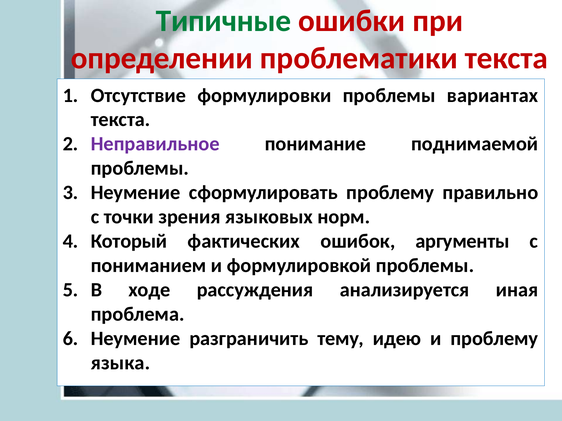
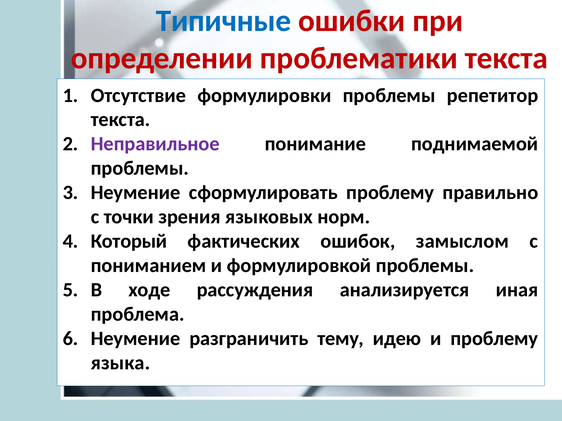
Типичные colour: green -> blue (224, 21)
вариантах: вариантах -> репетитор (493, 95)
аргументы: аргументы -> замыслом (462, 241)
